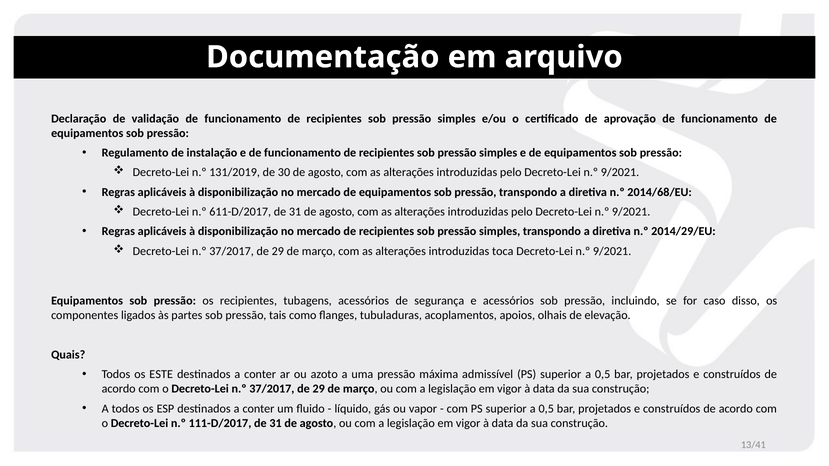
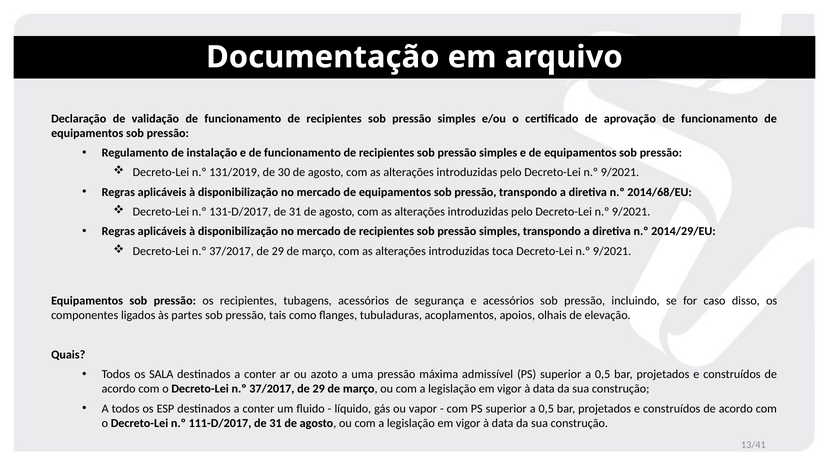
611-D/2017: 611-D/2017 -> 131-D/2017 (240, 212)
ESTE: ESTE -> SALA (161, 375)
